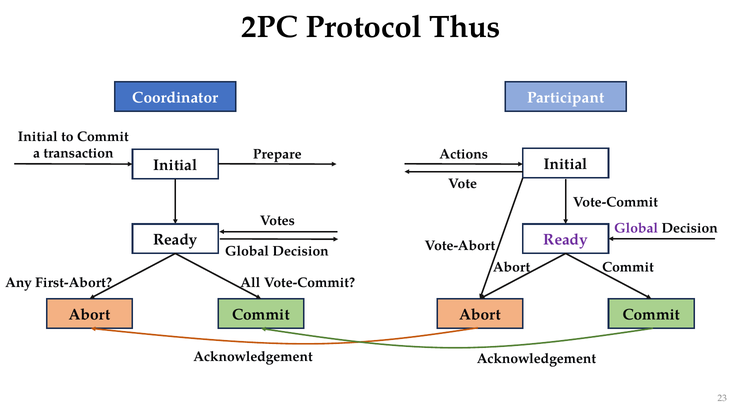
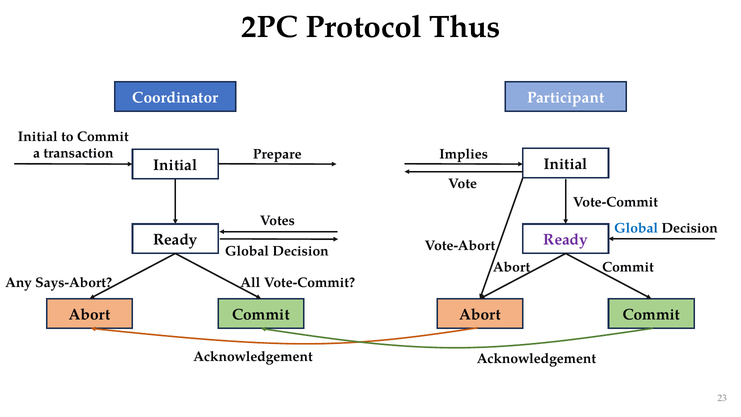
Actions: Actions -> Implies (464, 154)
Global colour: purple -> blue (636, 228)
First-Abort: First-Abort -> Says-Abort (74, 283)
